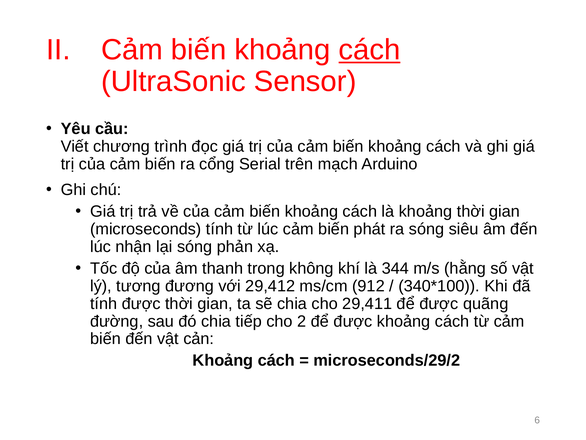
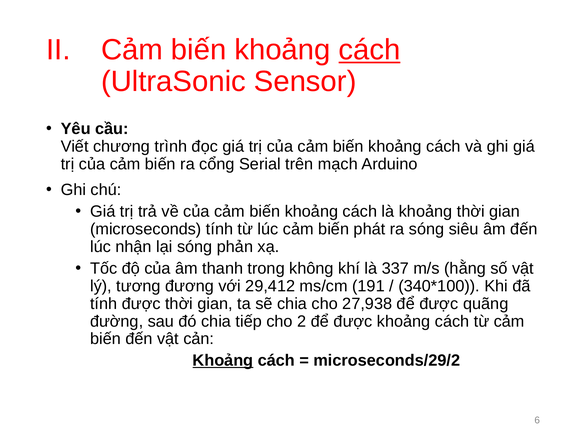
344: 344 -> 337 (395, 268)
912: 912 -> 191 (368, 286)
29,411: 29,411 -> 27,938 (367, 303)
Khoảng underline: none -> present (223, 360)
